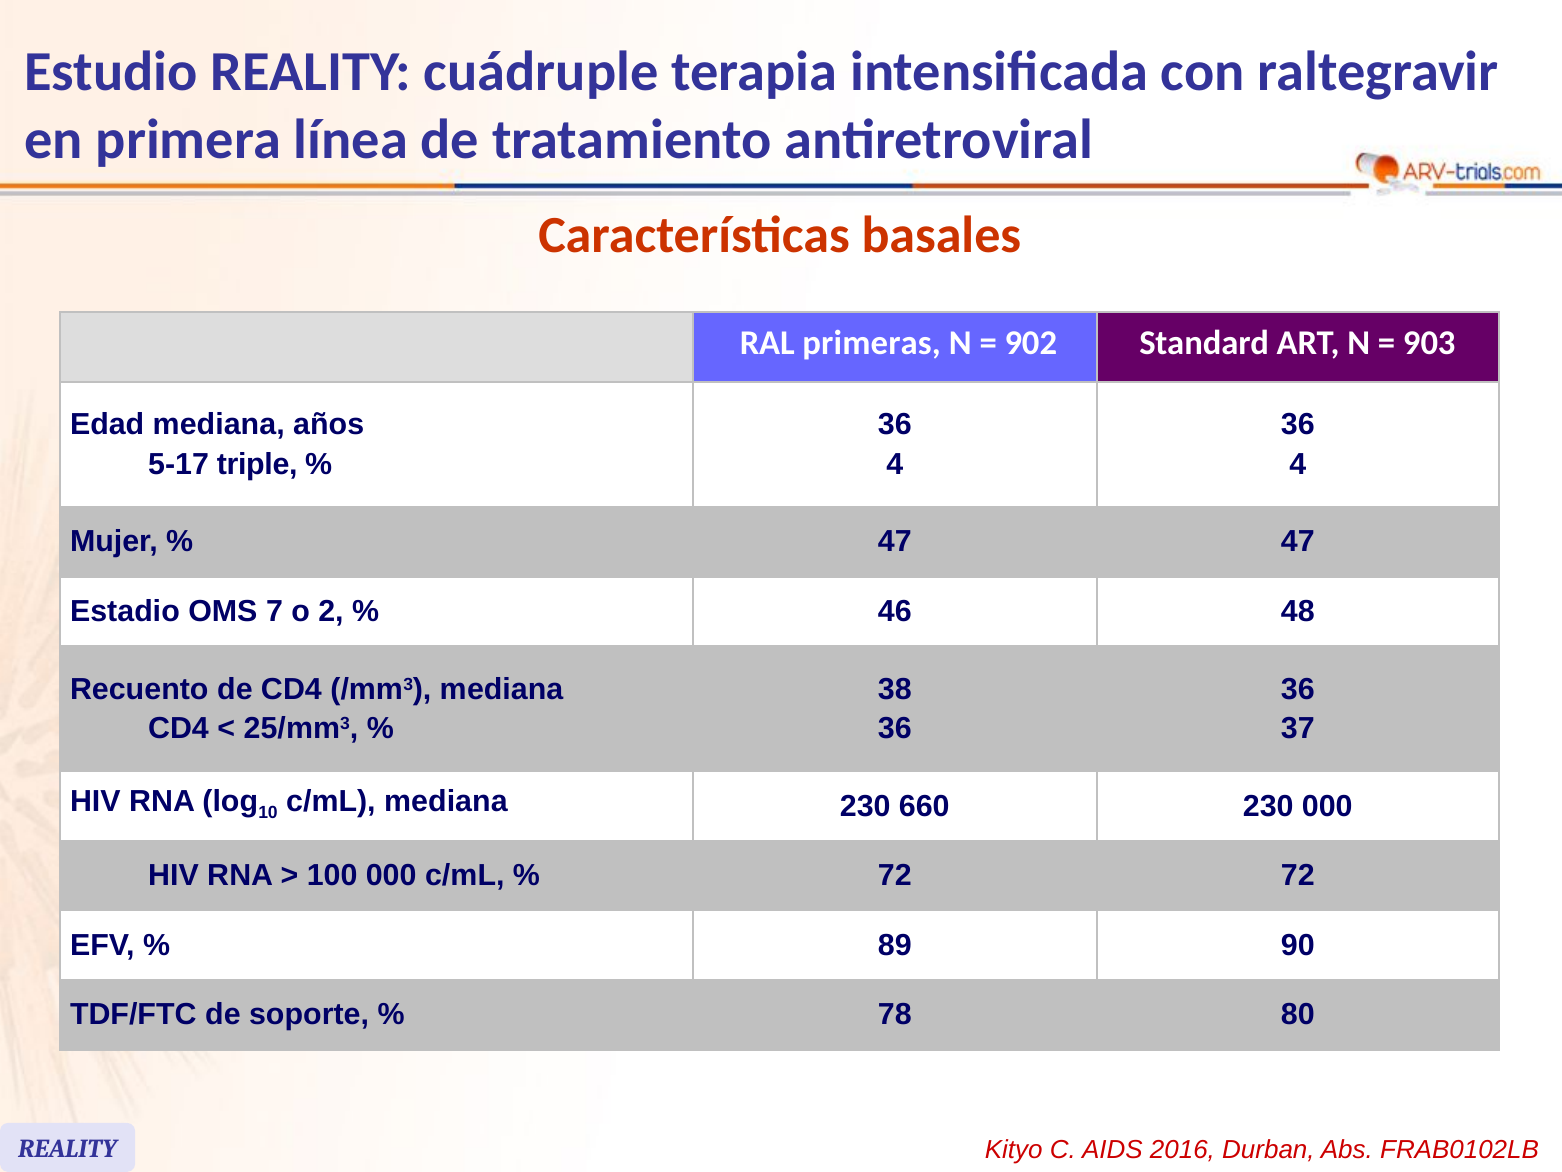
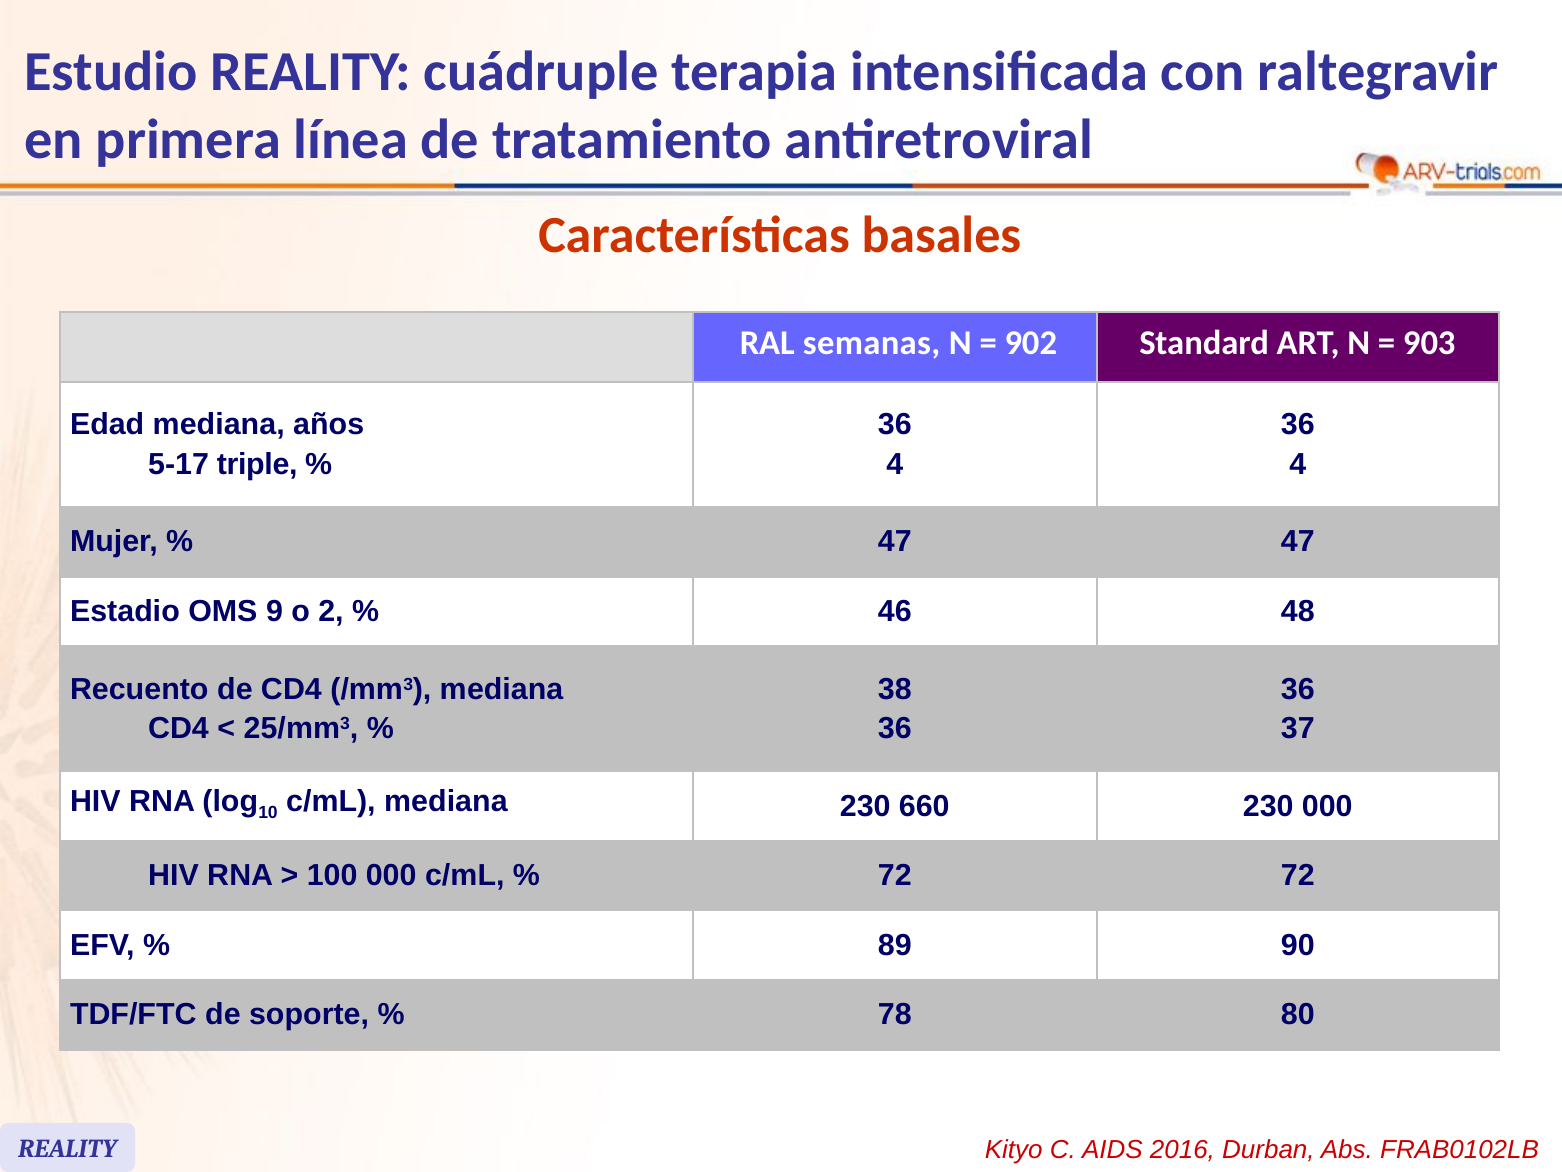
primeras: primeras -> semanas (872, 343)
7: 7 -> 9 (274, 611)
